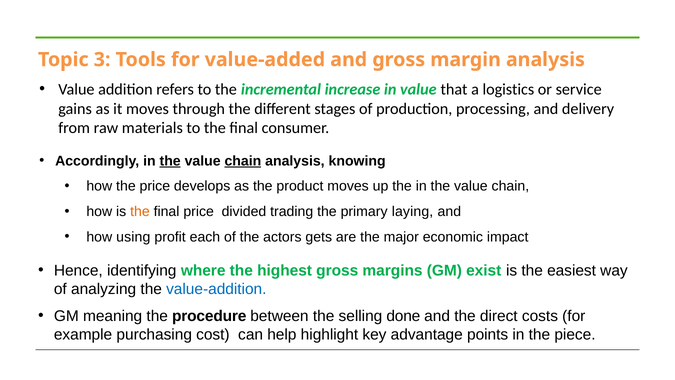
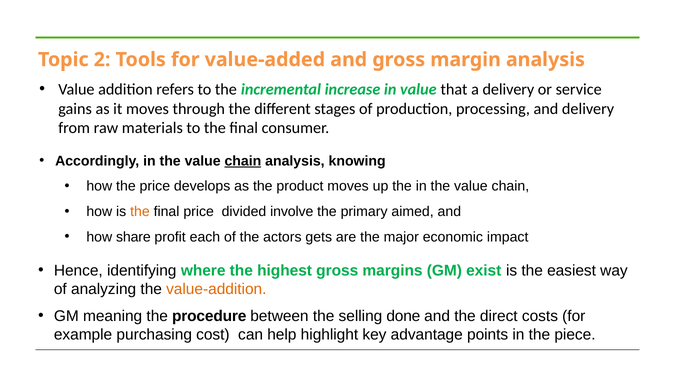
3: 3 -> 2 (102, 60)
a logistics: logistics -> delivery (508, 89)
the underline: present -> none (170, 161)
trading: trading -> involve (292, 212)
laying: laying -> aimed (413, 212)
using: using -> share (133, 237)
value-addition colour: blue -> orange (216, 289)
